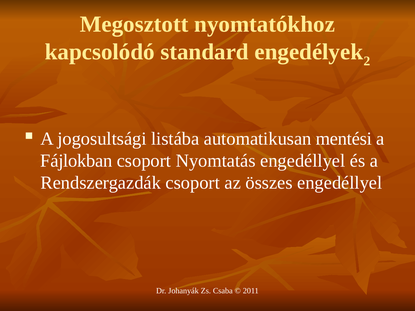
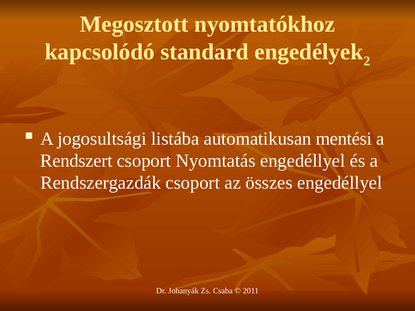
Fájlokban: Fájlokban -> Rendszert (76, 161)
